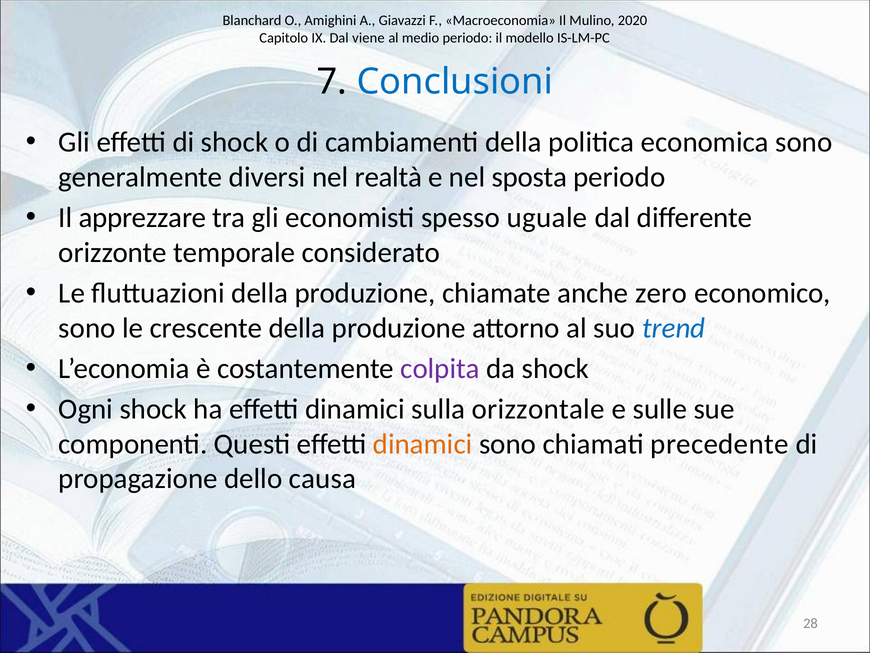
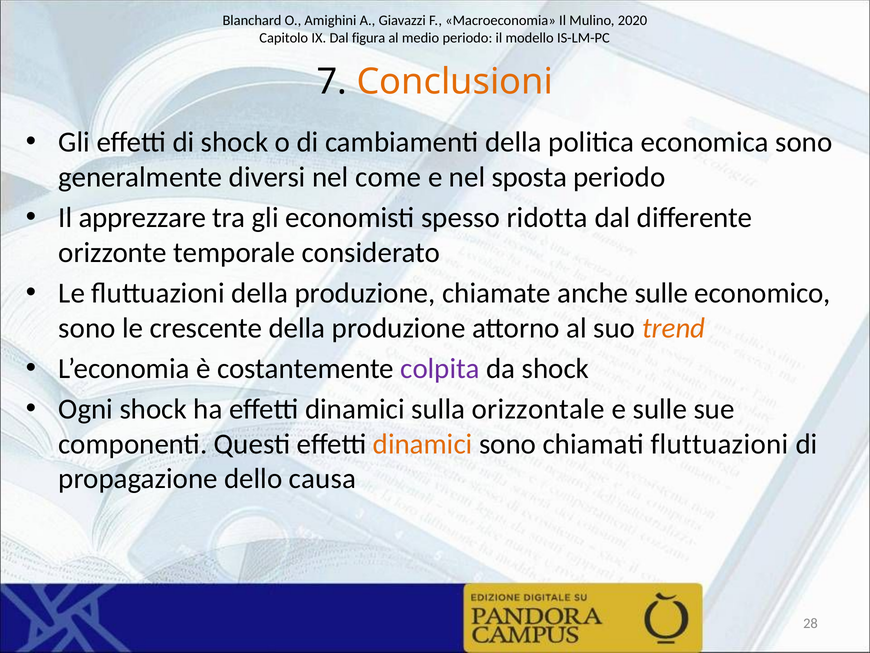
viene: viene -> figura (369, 38)
Conclusioni colour: blue -> orange (455, 82)
realtà: realtà -> come (388, 177)
uguale: uguale -> ridotta (547, 218)
anche zero: zero -> sulle (661, 293)
trend colour: blue -> orange (674, 328)
chiamati precedente: precedente -> fluttuazioni (719, 444)
